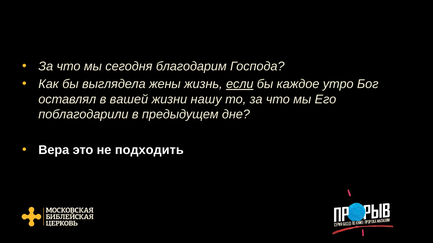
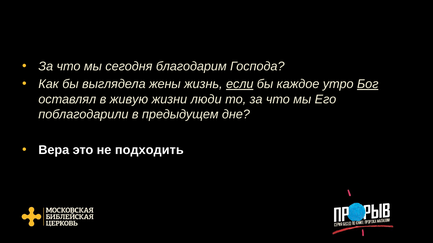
Бог underline: none -> present (368, 84)
вашей: вашей -> живую (129, 99)
нашу: нашу -> люди (206, 99)
